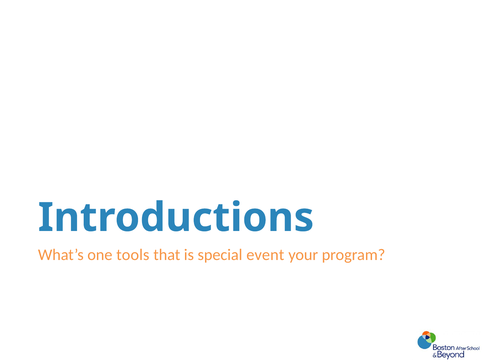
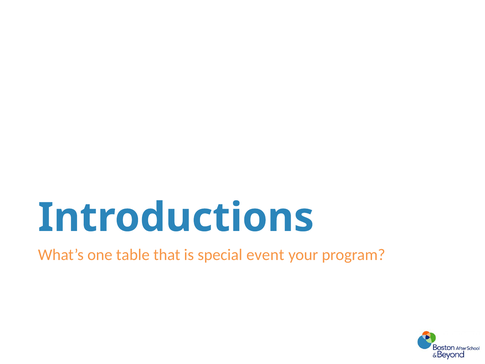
tools: tools -> table (133, 255)
